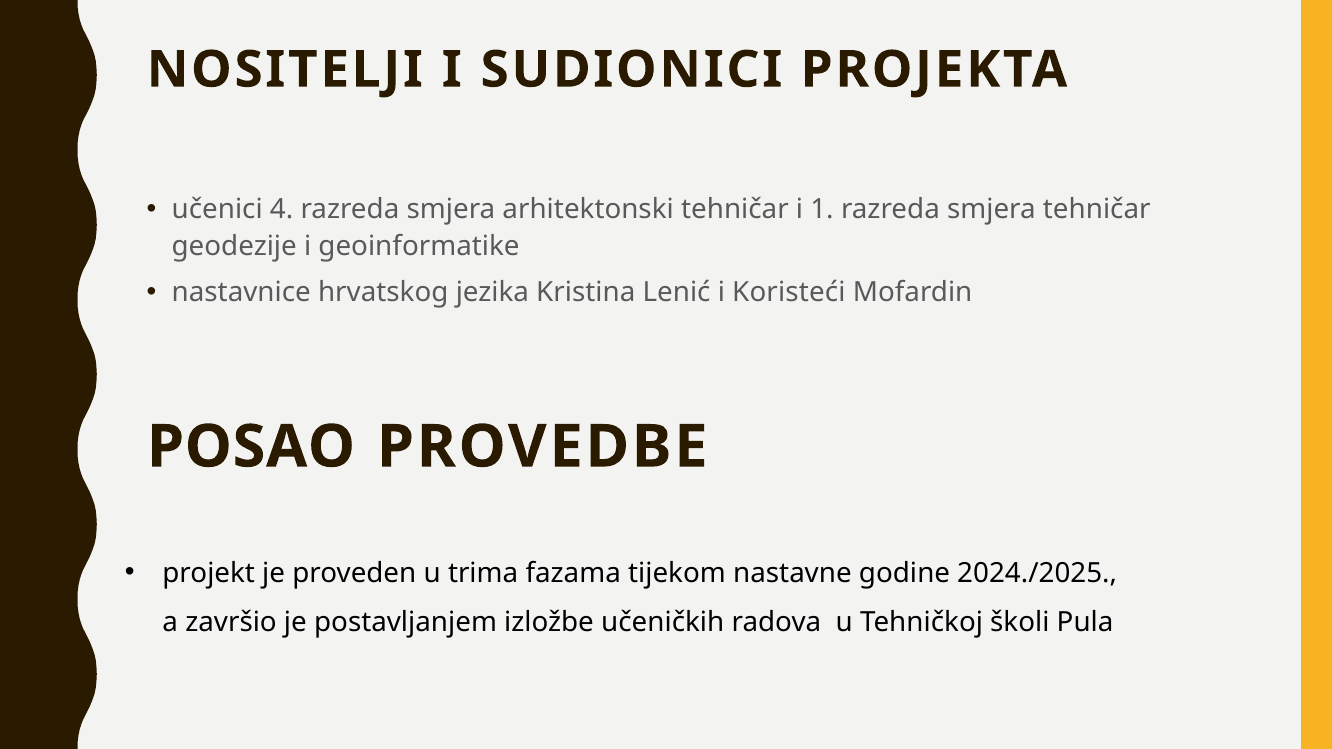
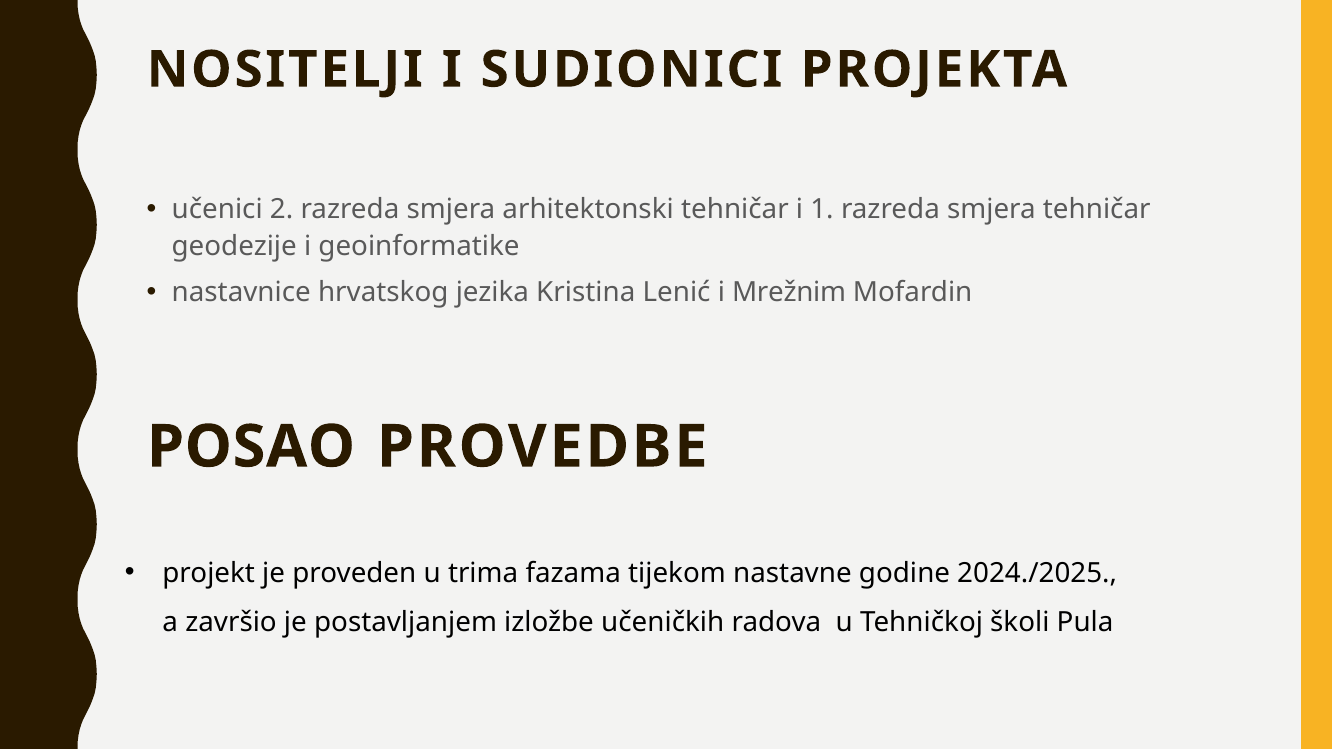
4: 4 -> 2 (282, 210)
Koristeći: Koristeći -> Mrežnim (789, 293)
